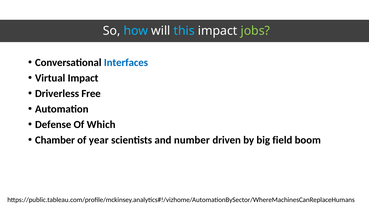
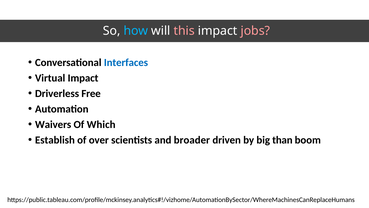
this colour: light blue -> pink (184, 31)
jobs colour: light green -> pink (255, 31)
Defense: Defense -> Waivers (53, 124)
Chamber: Chamber -> Establish (55, 140)
year: year -> over (99, 140)
number: number -> broader (192, 140)
field: field -> than (282, 140)
